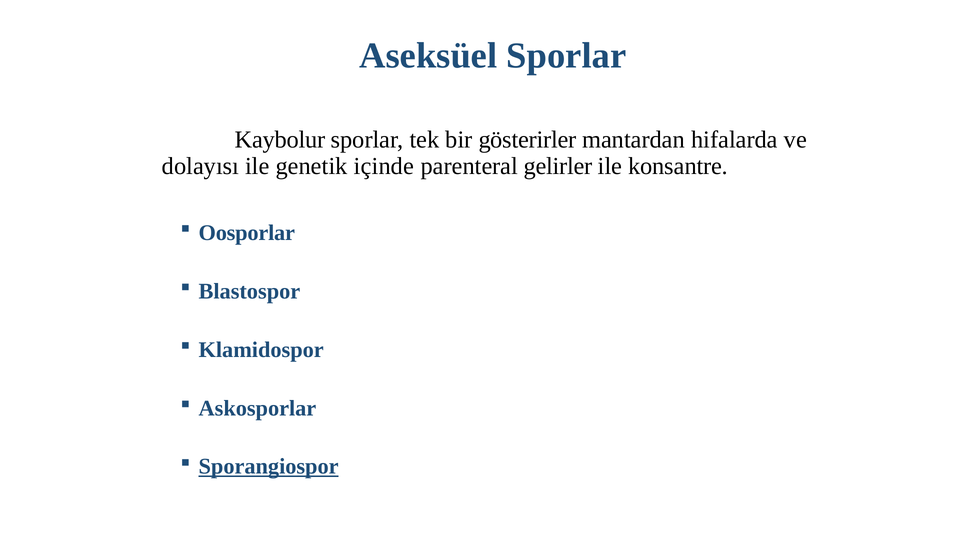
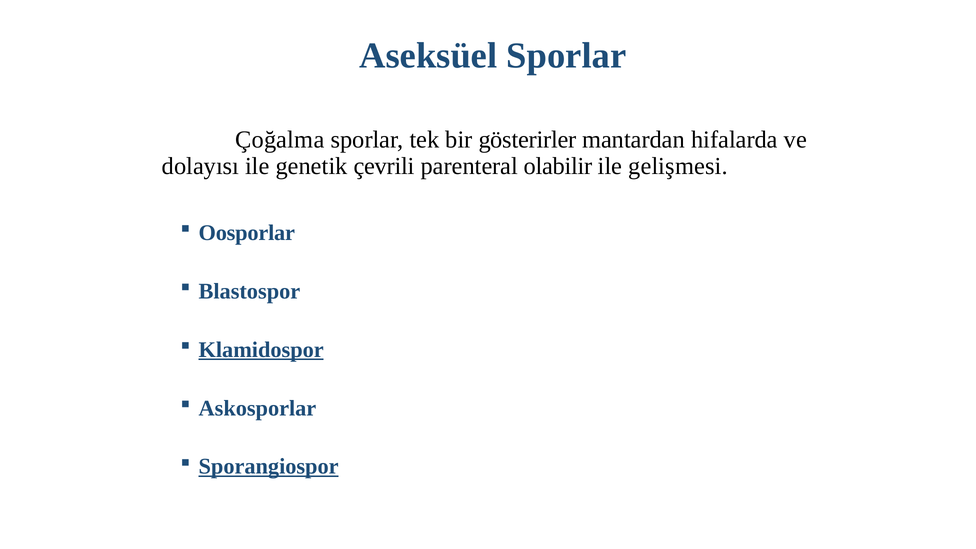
Kaybolur: Kaybolur -> Çoğalma (280, 140)
içinde: içinde -> çevrili (384, 166)
gelirler: gelirler -> olabilir (558, 166)
konsantre: konsantre -> gelişmesi (678, 166)
Klamidospor underline: none -> present (261, 350)
